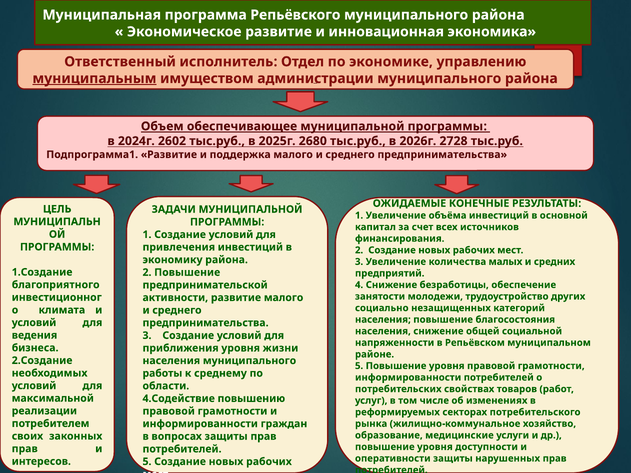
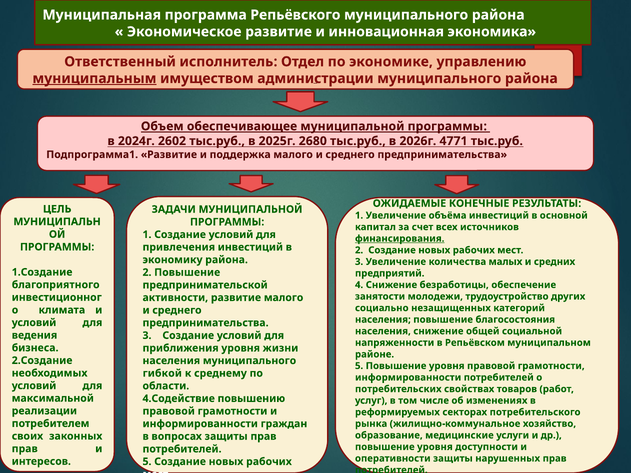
2728: 2728 -> 4771 (454, 141)
финансирования underline: none -> present (400, 239)
работы: работы -> гибкой (162, 373)
